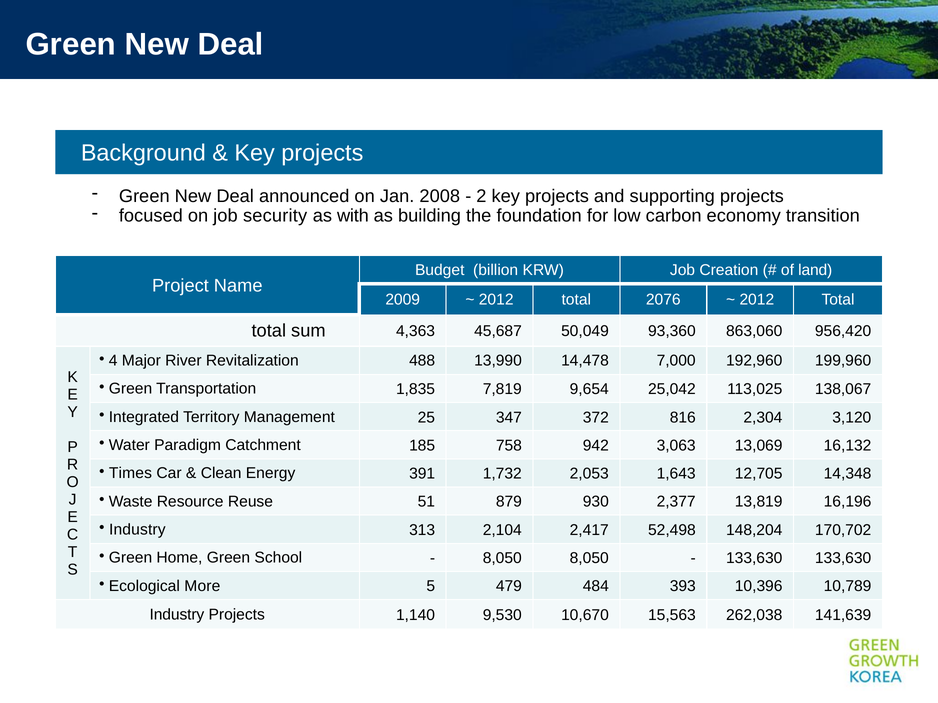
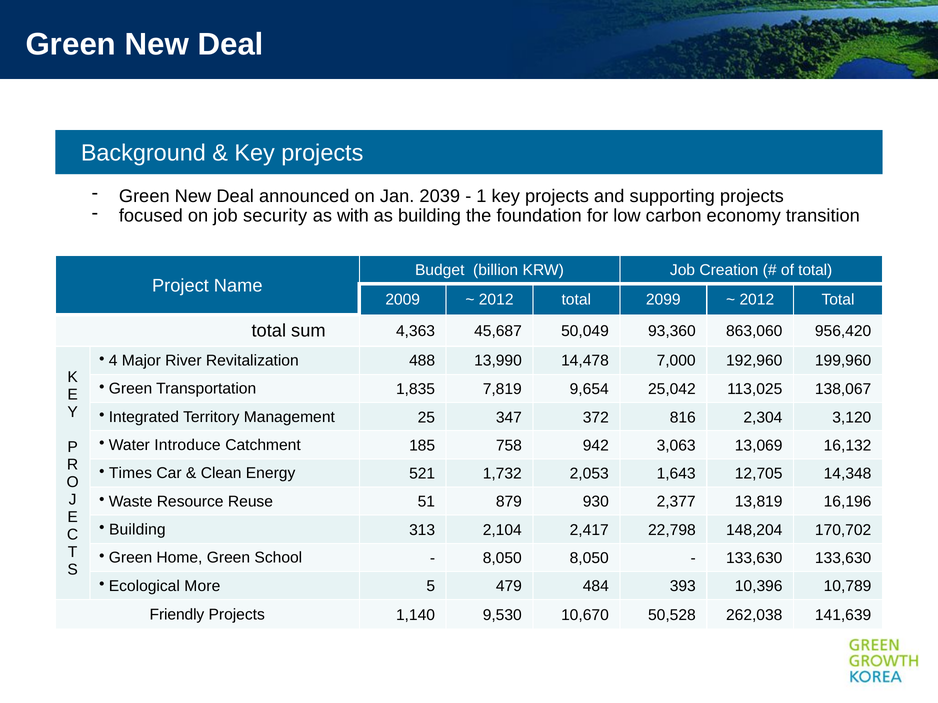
2008: 2008 -> 2039 (440, 196)
2: 2 -> 1 (481, 196)
of land: land -> total (815, 270)
2076: 2076 -> 2099 (663, 300)
Paradigm: Paradigm -> Introduce (187, 445)
391: 391 -> 521 (422, 474)
Industry: Industry -> Building (137, 530)
52,498: 52,498 -> 22,798 (672, 530)
Industry: Industry -> Friendly (177, 615)
15,563: 15,563 -> 50,528 (672, 615)
